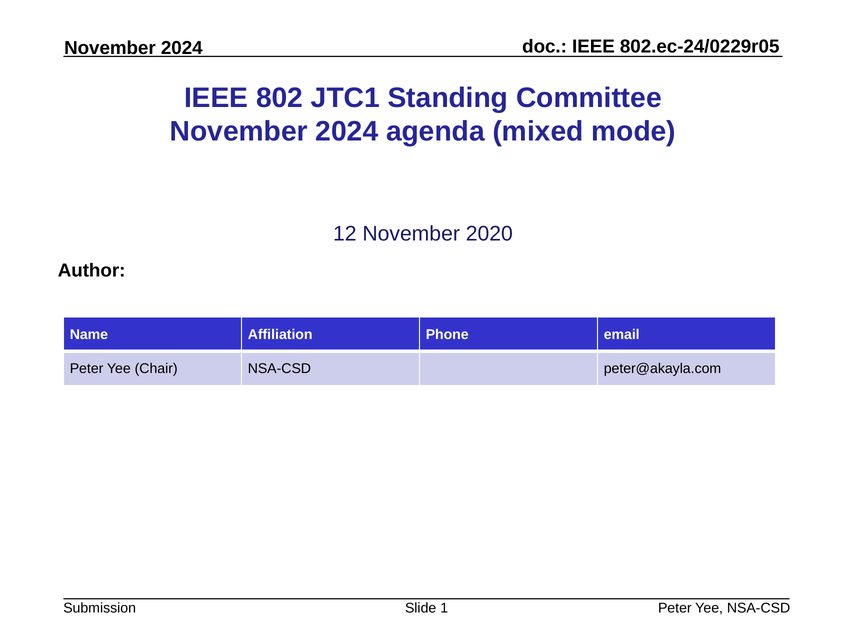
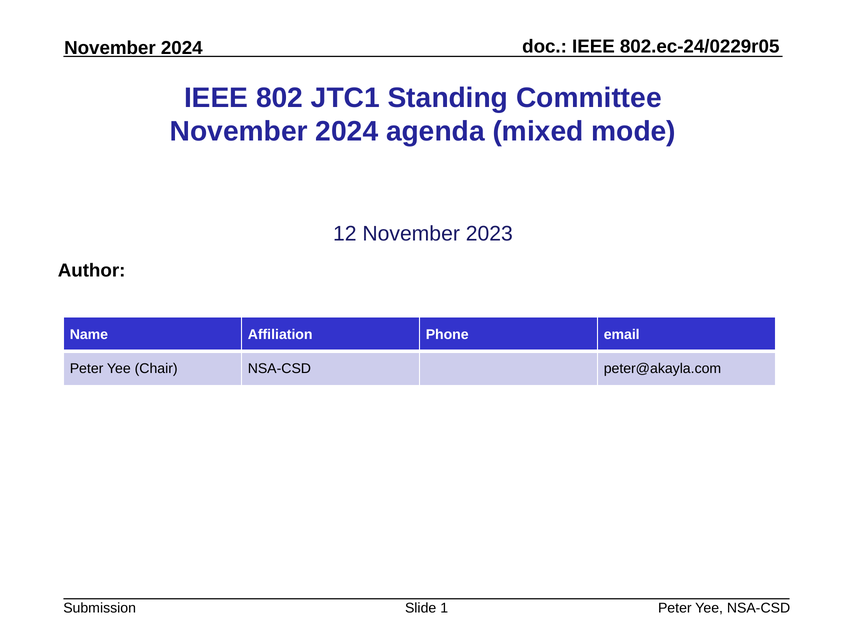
2020: 2020 -> 2023 (489, 234)
